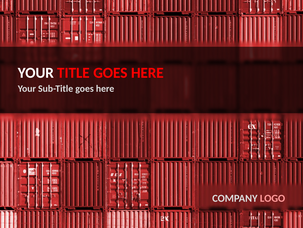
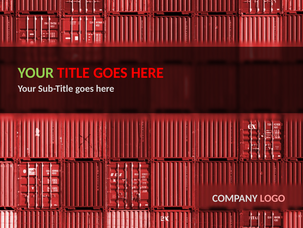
YOUR colour: white -> light green (36, 73)
